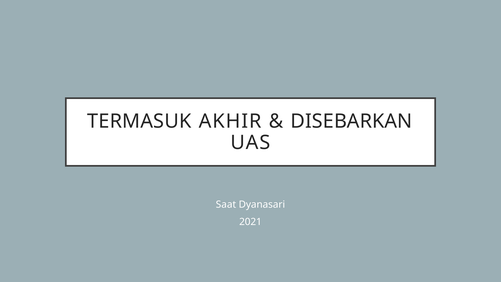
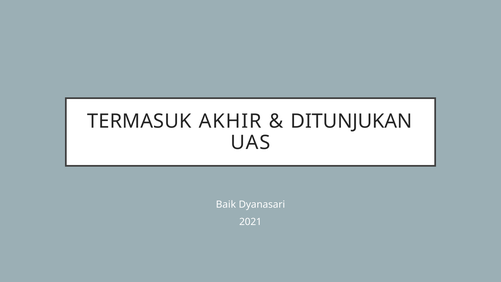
DISEBARKAN: DISEBARKAN -> DITUNJUKAN (351, 121)
Saat: Saat -> Baik (226, 204)
